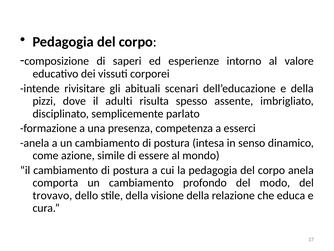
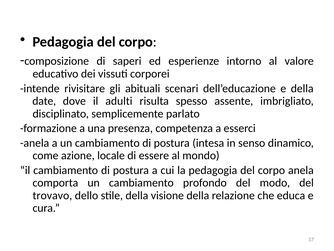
pizzi: pizzi -> date (44, 101)
simile: simile -> locale (111, 155)
